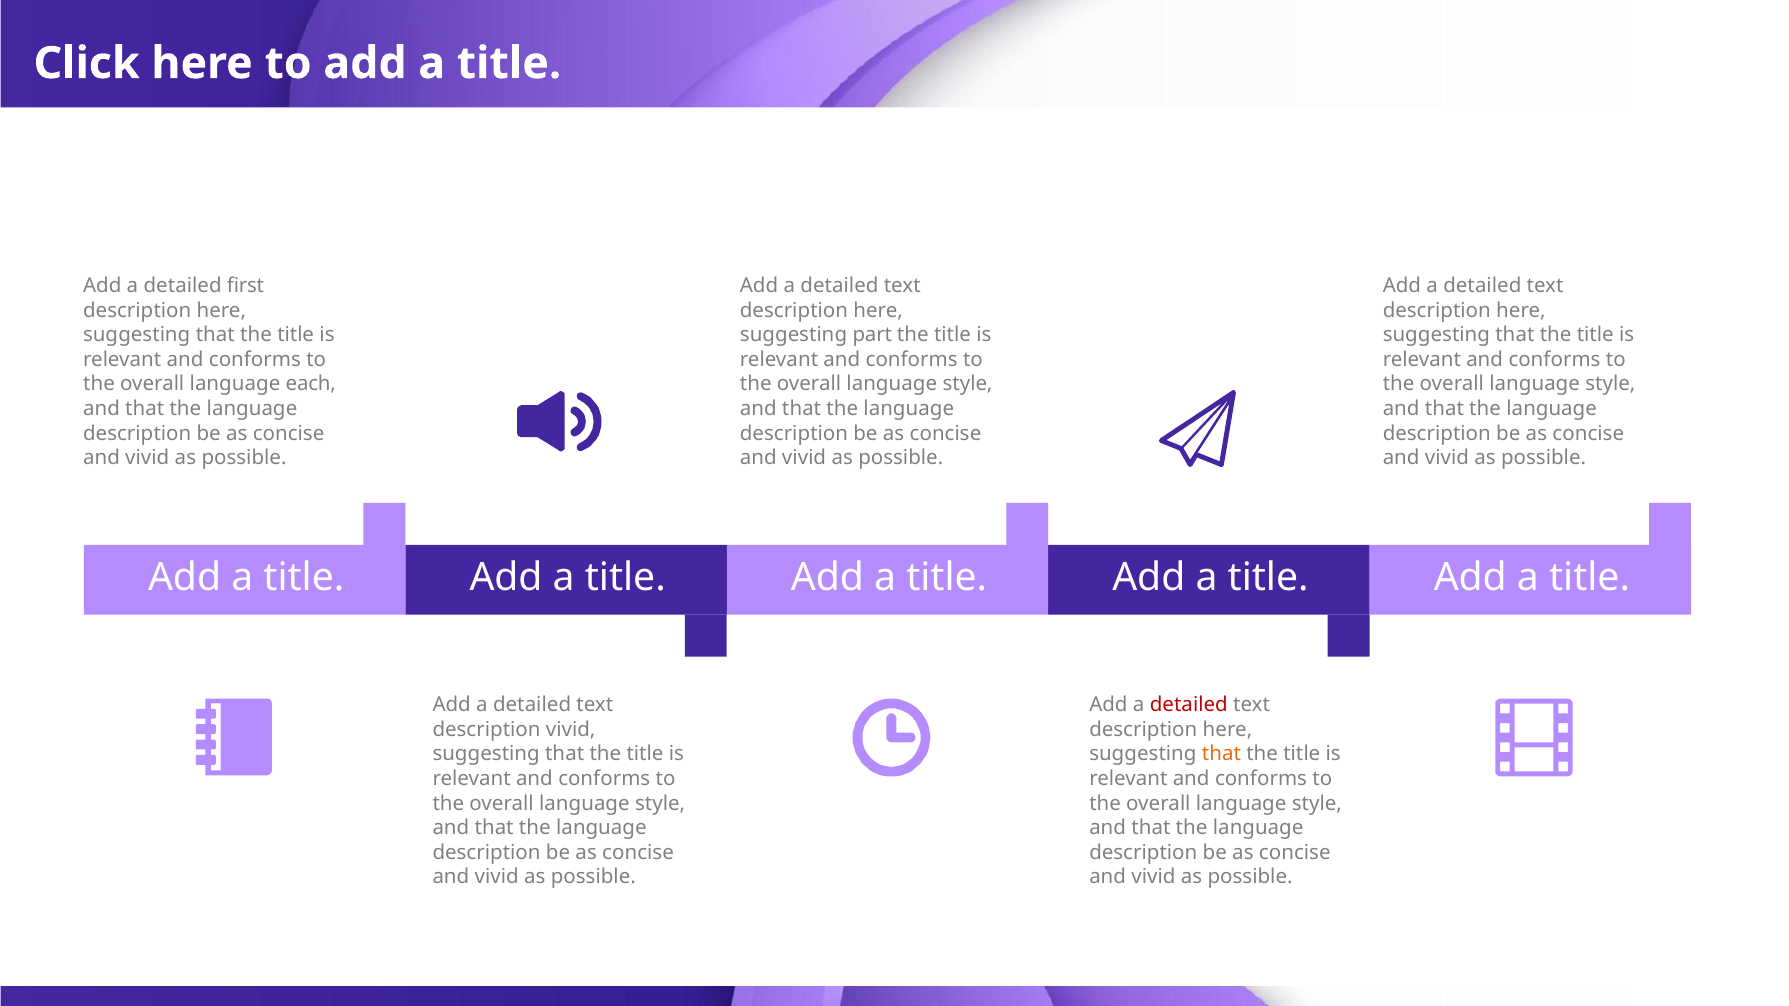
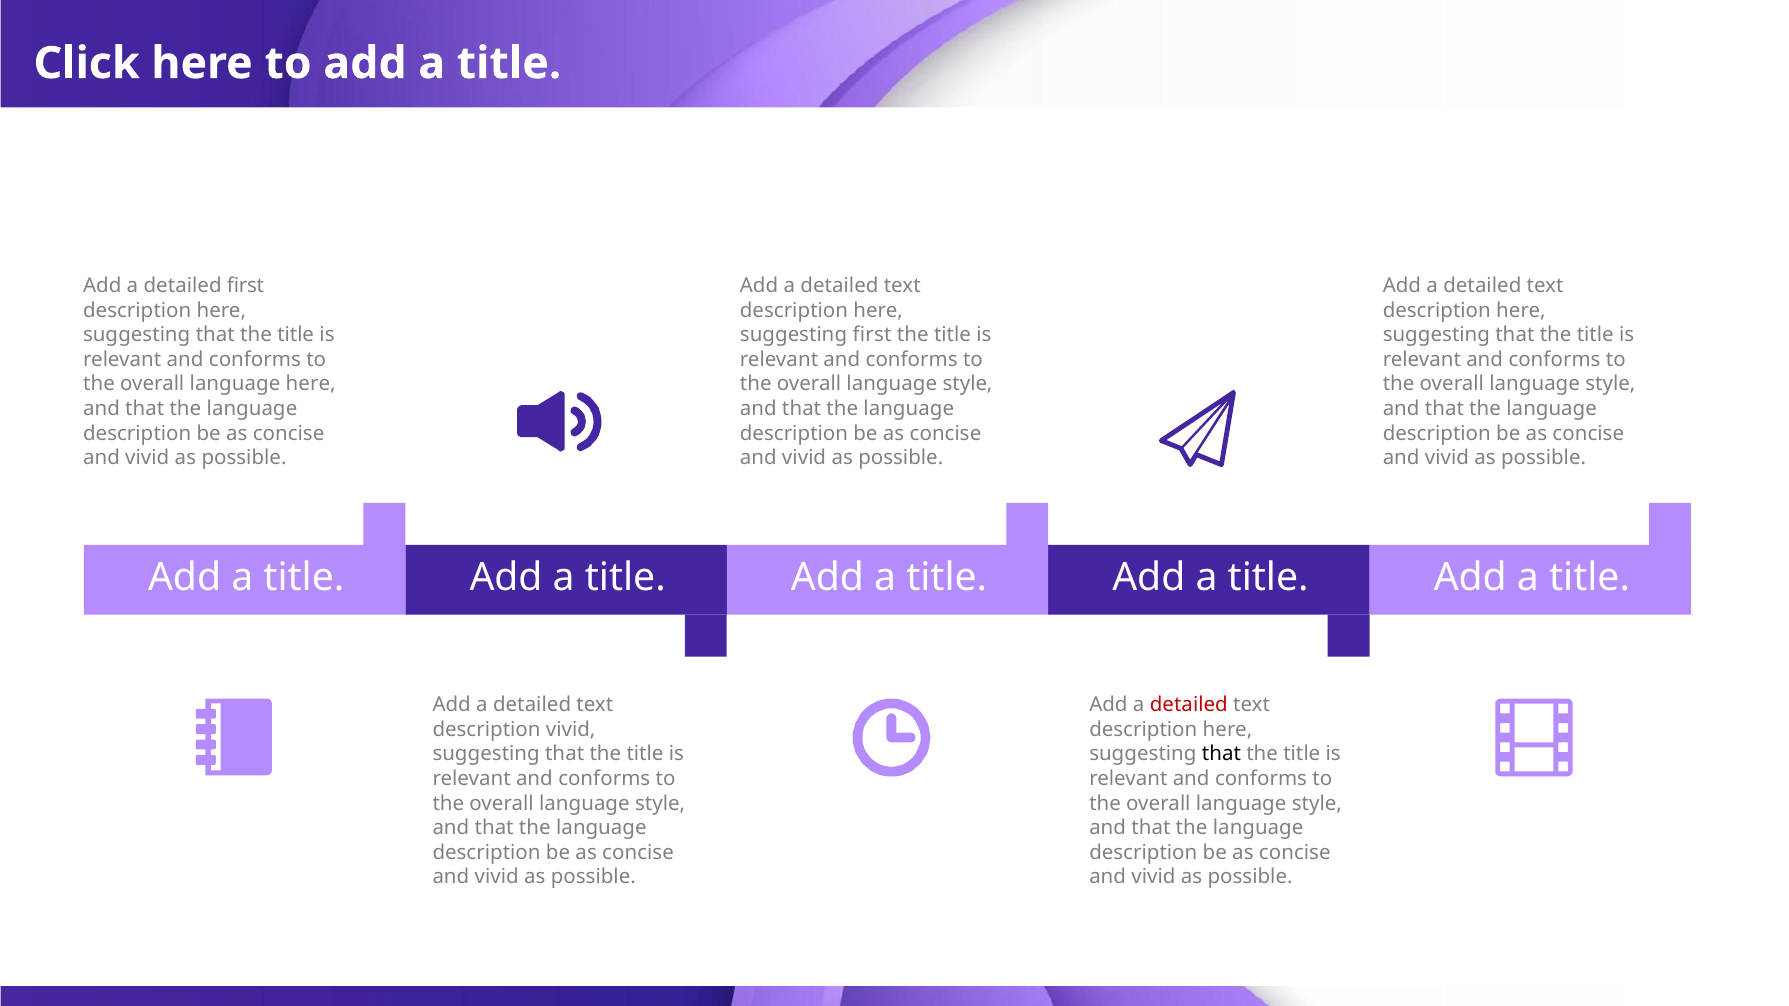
suggesting part: part -> first (872, 335)
language each: each -> here (311, 384)
that colour: orange -> black (1221, 754)
